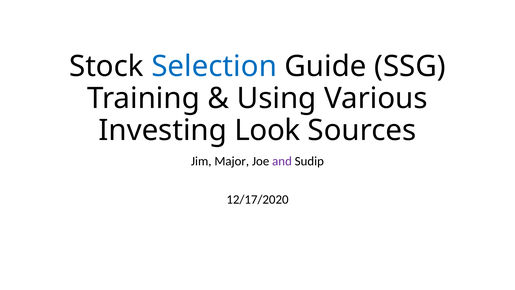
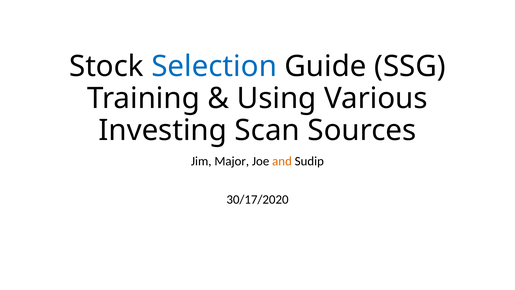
Look: Look -> Scan (267, 130)
and colour: purple -> orange (282, 161)
12/17/2020: 12/17/2020 -> 30/17/2020 (257, 200)
